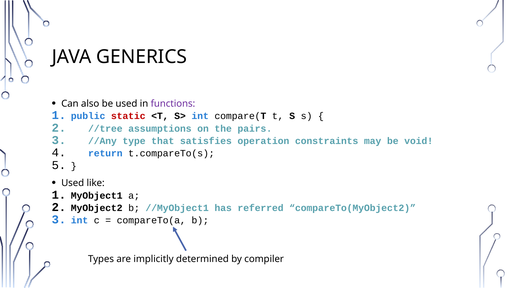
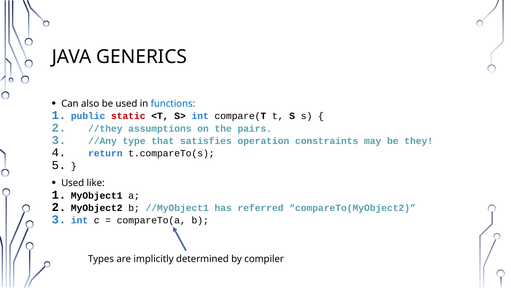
functions colour: purple -> blue (173, 104)
//tree: //tree -> //they (105, 128)
void: void -> they (419, 141)
